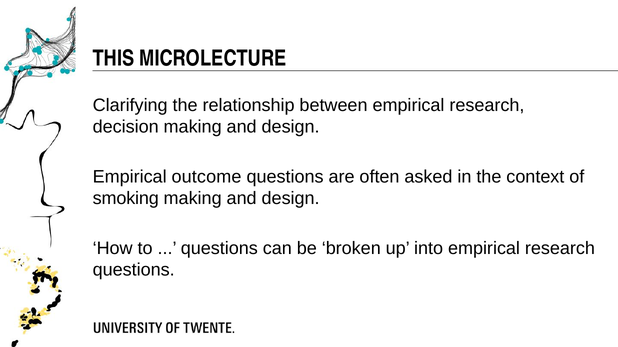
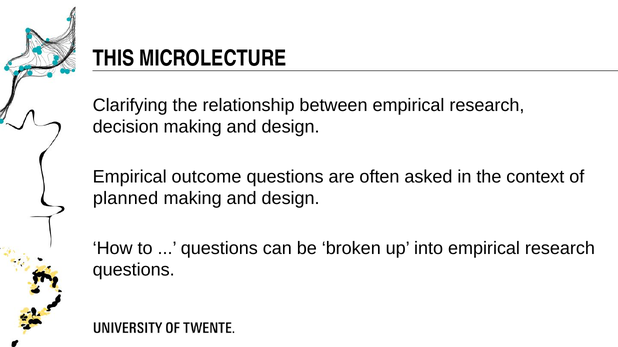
smoking: smoking -> planned (126, 199)
